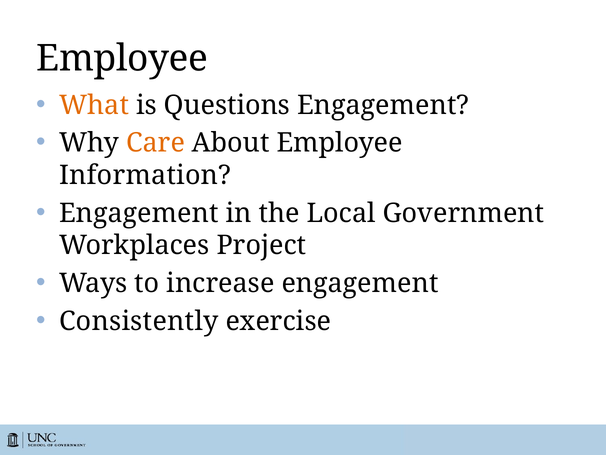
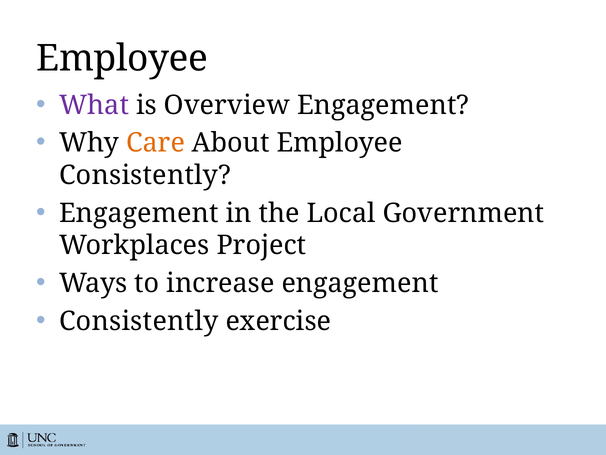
What colour: orange -> purple (94, 105)
Questions: Questions -> Overview (227, 105)
Information: Information -> Consistently (145, 175)
